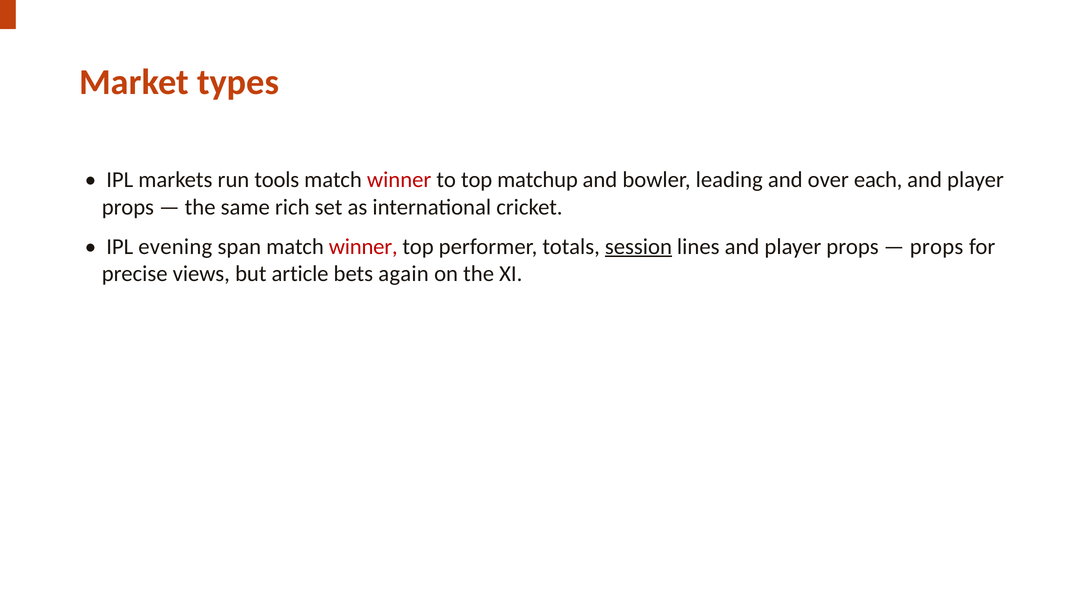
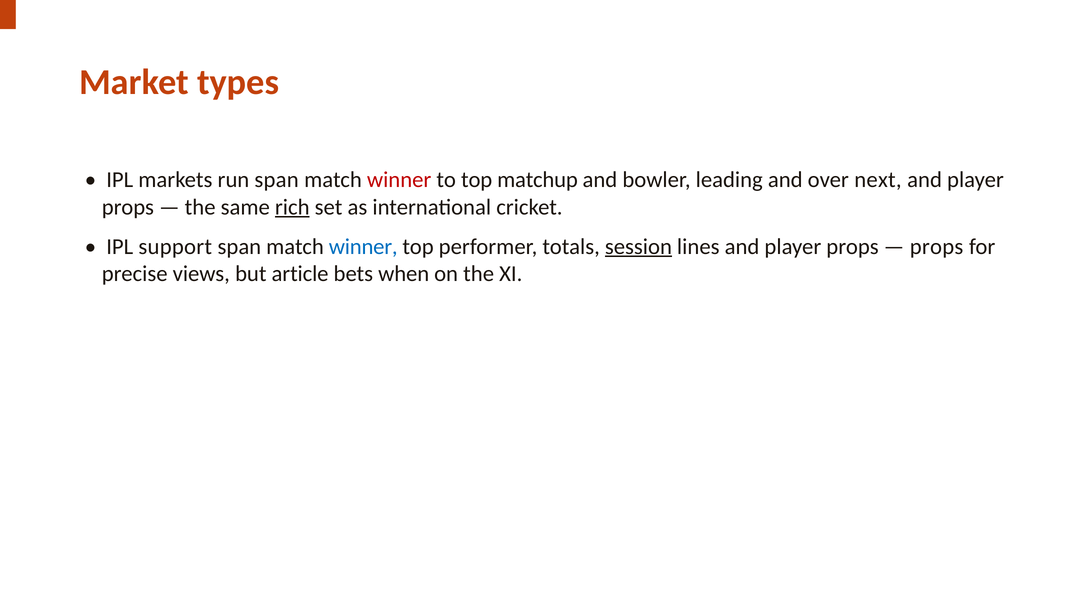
run tools: tools -> span (277, 180)
each: each -> next (878, 180)
rich underline: none -> present (292, 207)
evening: evening -> support (175, 246)
winner colour: red -> blue (363, 246)
again: again -> when (404, 274)
